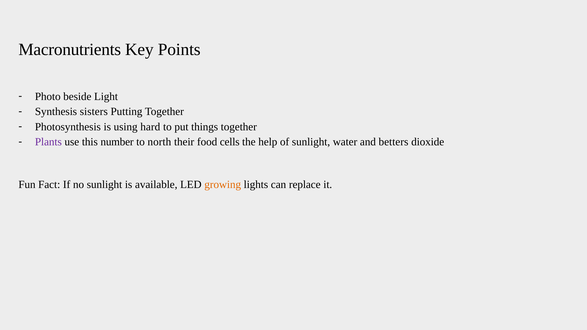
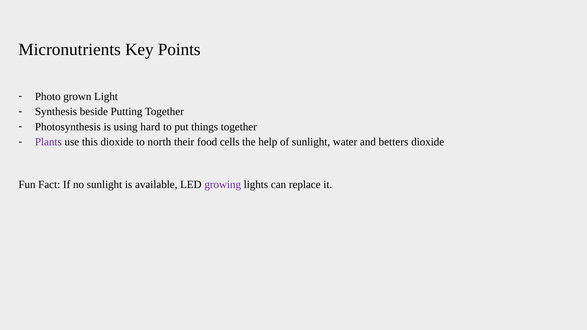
Macronutrients: Macronutrients -> Micronutrients (70, 49)
beside: beside -> grown (77, 97)
sisters: sisters -> beside (94, 112)
this number: number -> dioxide (117, 142)
growing colour: orange -> purple (223, 185)
